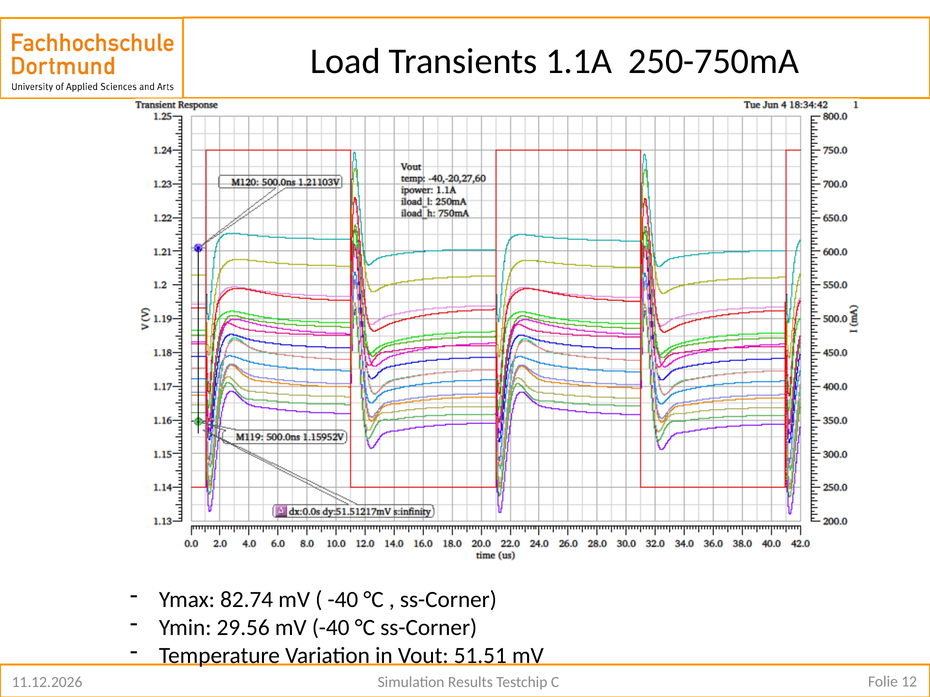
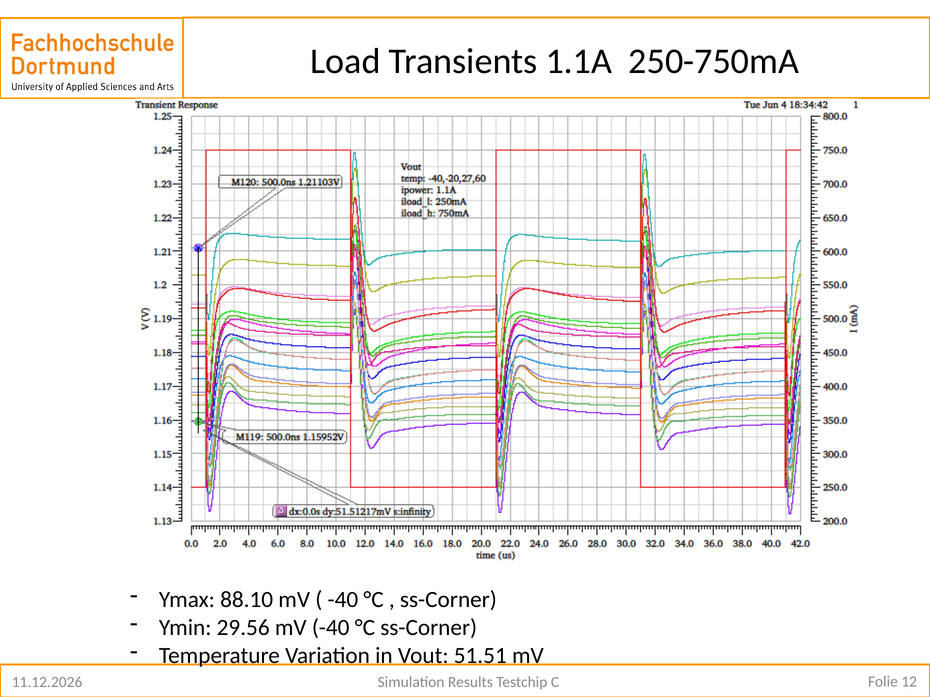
82.74: 82.74 -> 88.10 (247, 600)
